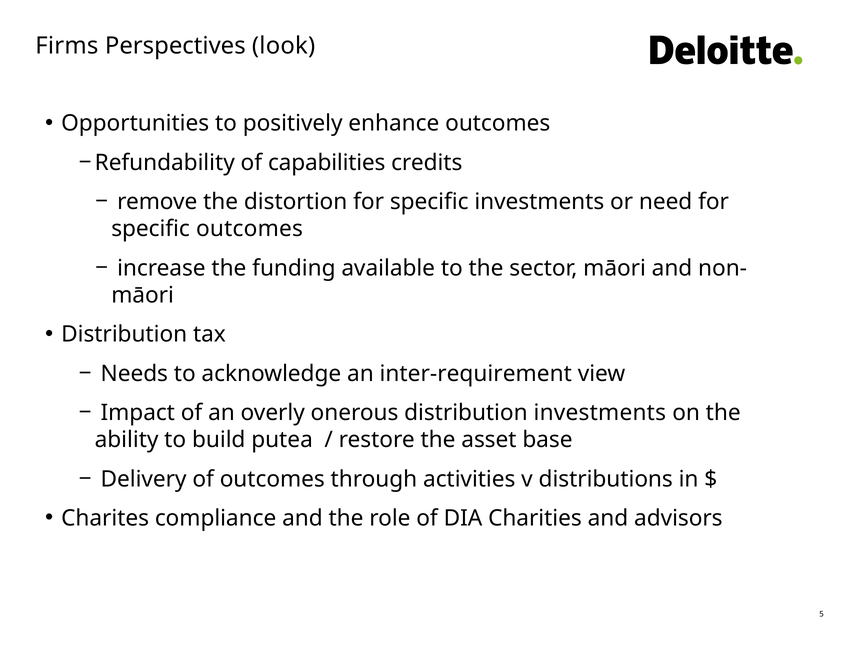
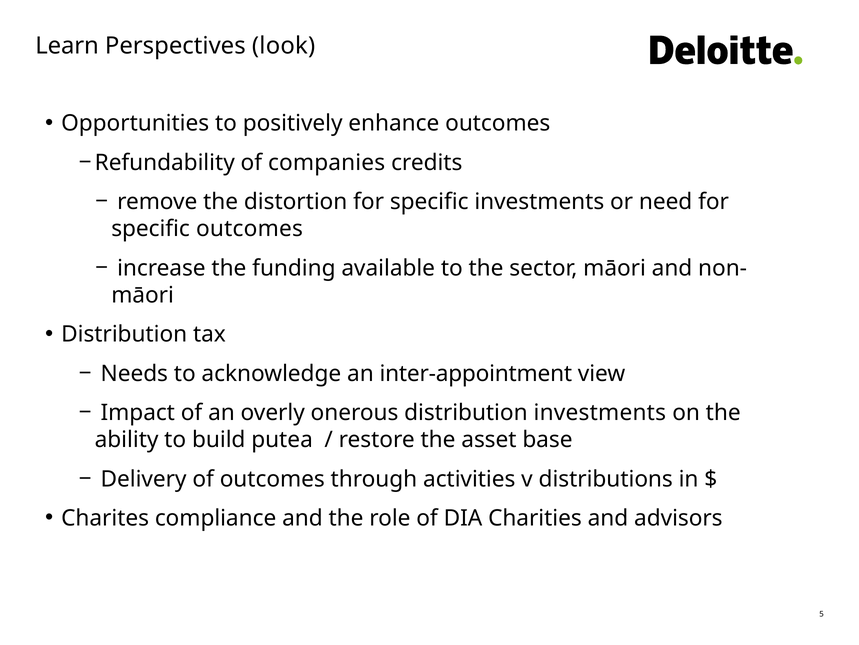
Firms: Firms -> Learn (67, 46)
capabilities: capabilities -> companies (327, 162)
inter-requirement: inter-requirement -> inter-appointment (476, 373)
